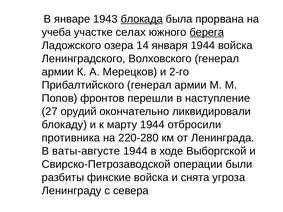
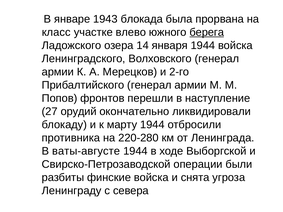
блокада underline: present -> none (142, 19)
учеба: учеба -> класс (56, 32)
селах: селах -> влево (131, 32)
